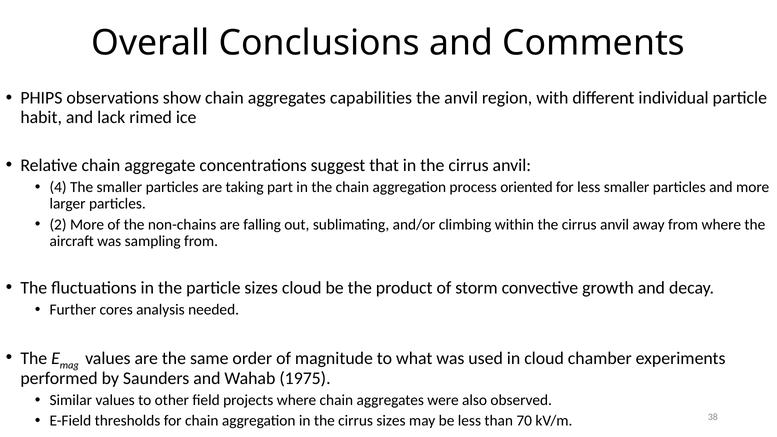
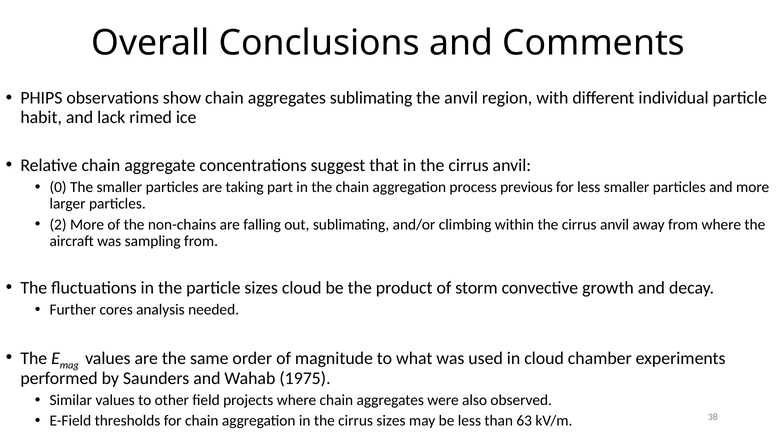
aggregates capabilities: capabilities -> sublimating (371, 98)
4: 4 -> 0 (58, 187)
oriented: oriented -> previous (526, 187)
70: 70 -> 63 (524, 421)
